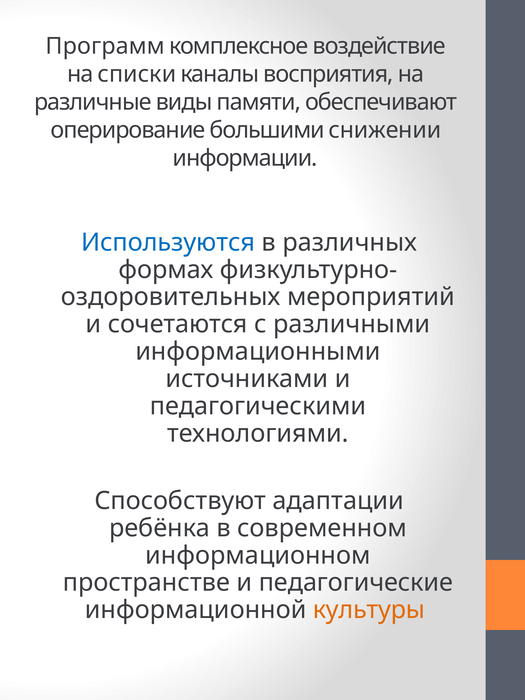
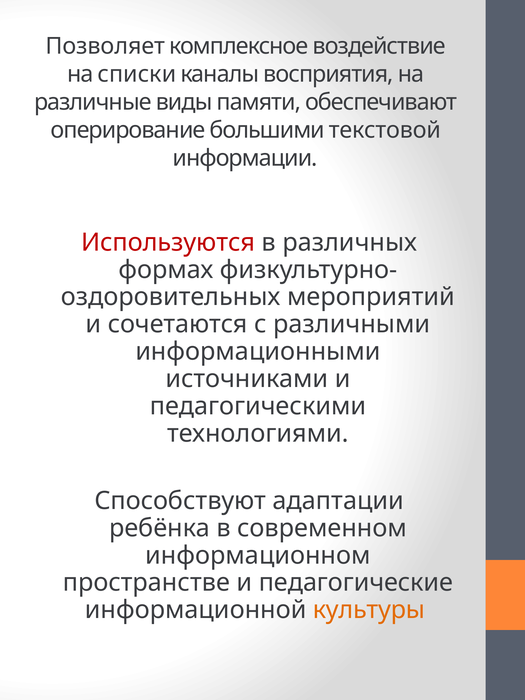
Программ: Программ -> Позволяет (105, 46)
снижении: снижении -> текстовой (385, 130)
Используются colour: blue -> red (168, 242)
